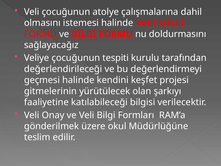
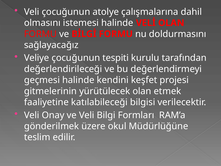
VELİ MİLLİ: MİLLİ -> OLAN (171, 23)
şarkıyı: şarkıyı -> etmek (167, 91)
